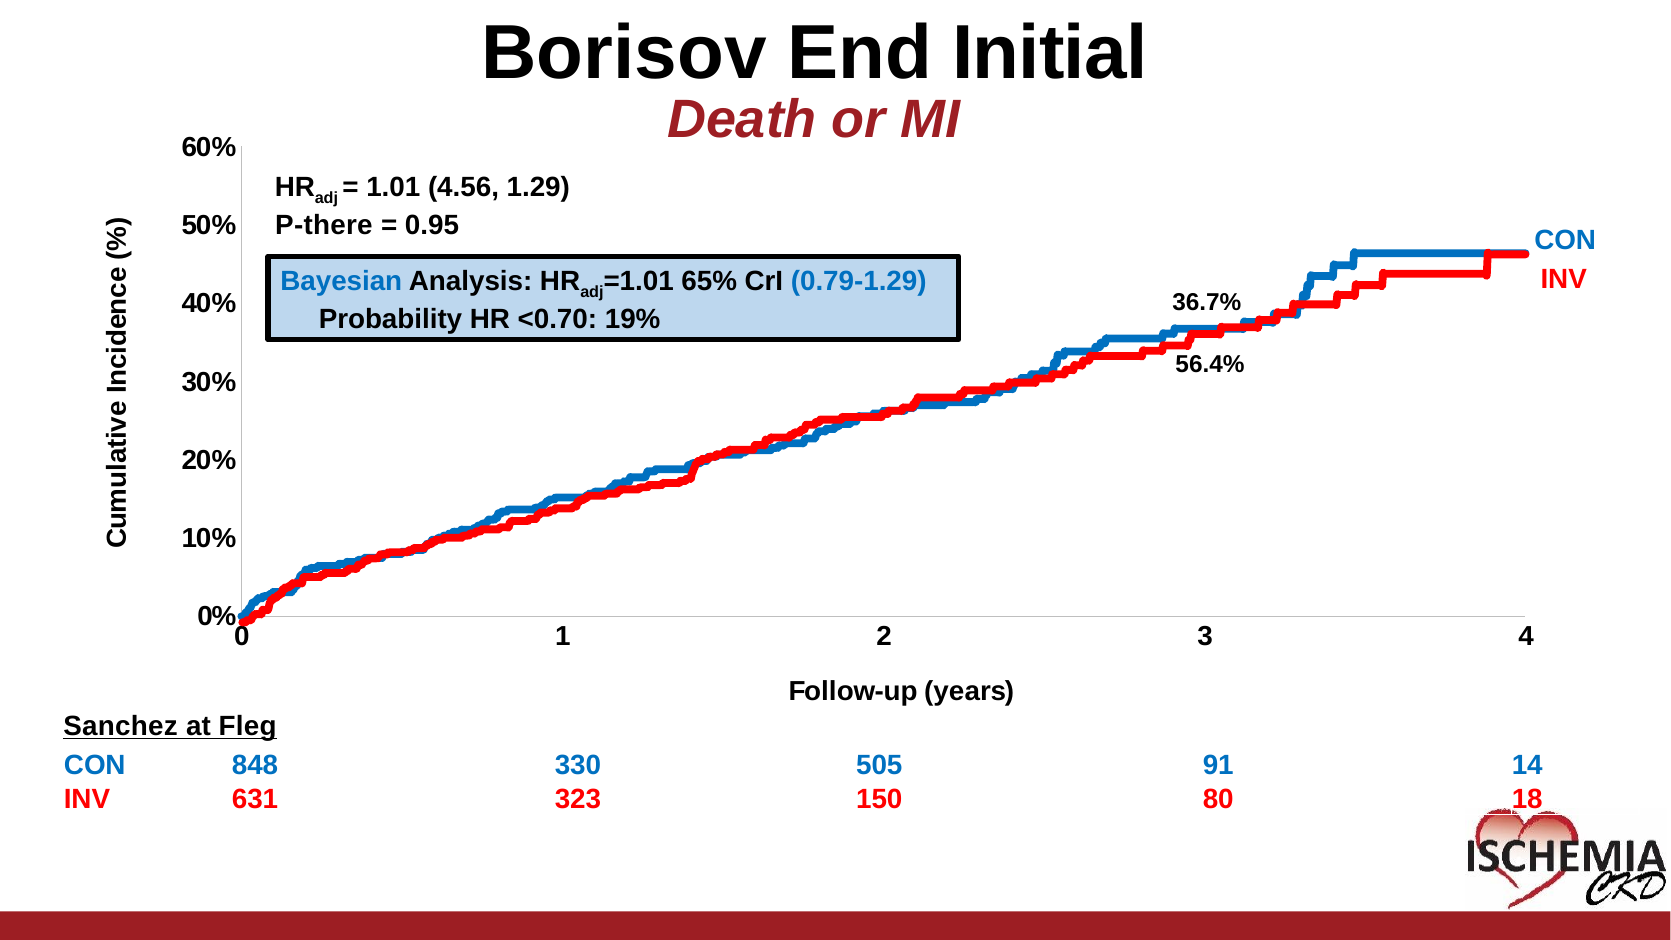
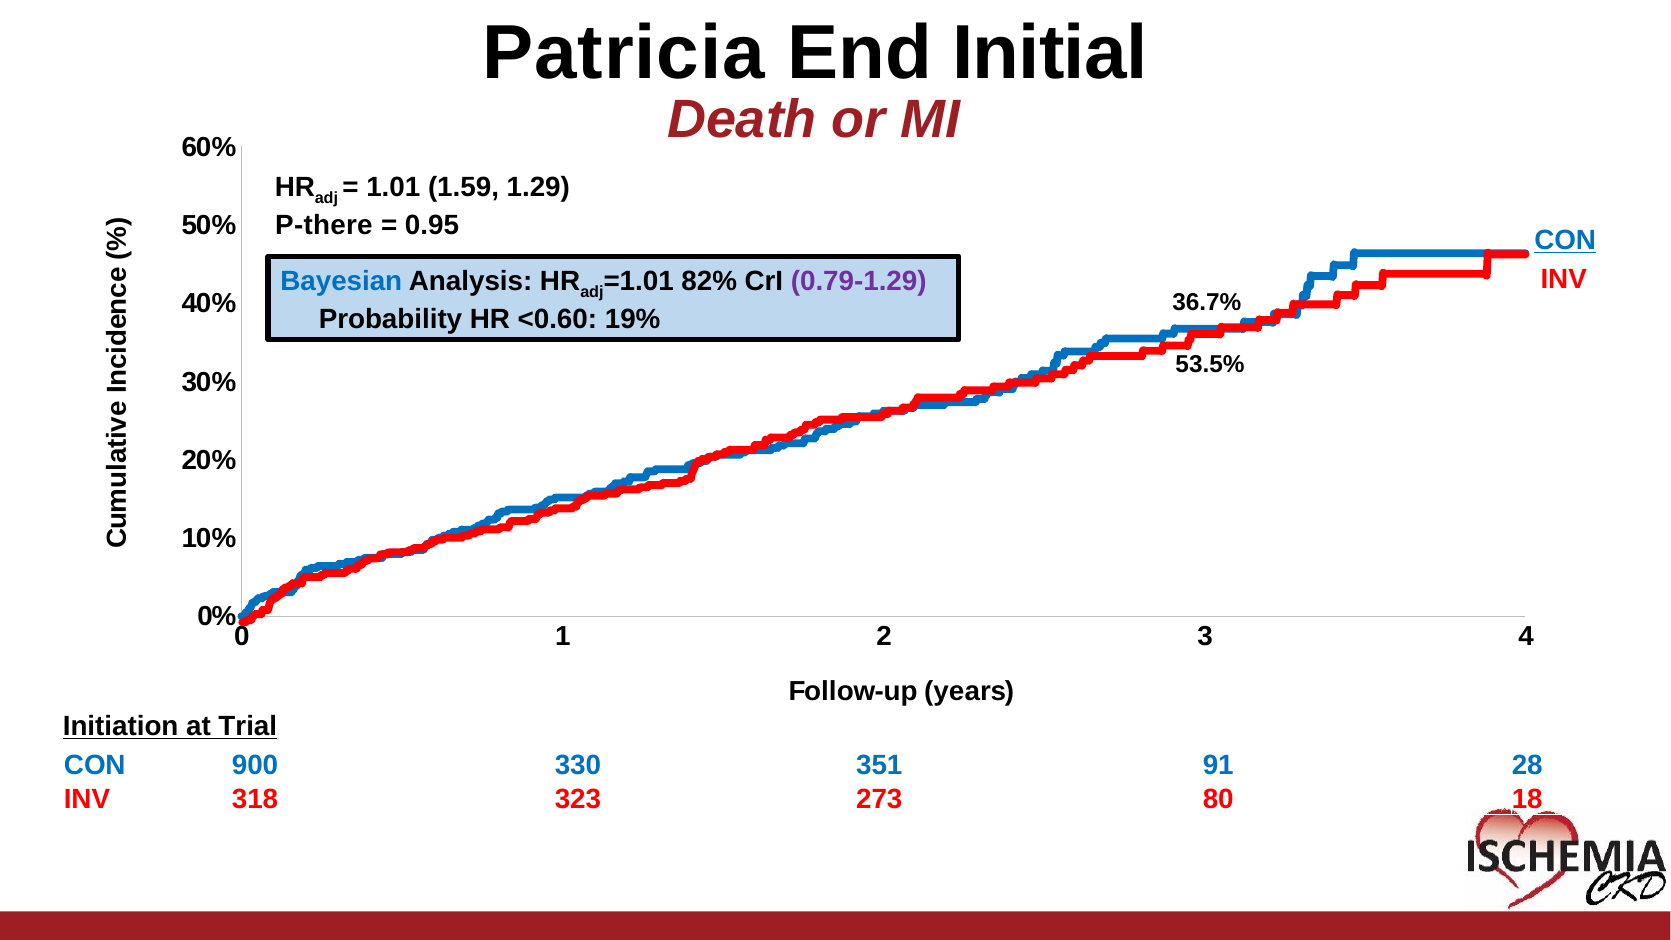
Borisov: Borisov -> Patricia (624, 53)
4.56: 4.56 -> 1.59 (463, 188)
CON underline: none -> present (1565, 241)
65%: 65% -> 82% (709, 281)
0.79-1.29 colour: blue -> purple (859, 281)
<0.70: <0.70 -> <0.60 (557, 319)
56.4%: 56.4% -> 53.5% (1210, 365)
Sanchez: Sanchez -> Initiation (121, 726)
Fleg: Fleg -> Trial (248, 726)
848: 848 -> 900 (255, 766)
505: 505 -> 351 (879, 766)
14: 14 -> 28 (1527, 766)
631: 631 -> 318 (255, 799)
150: 150 -> 273 (879, 799)
